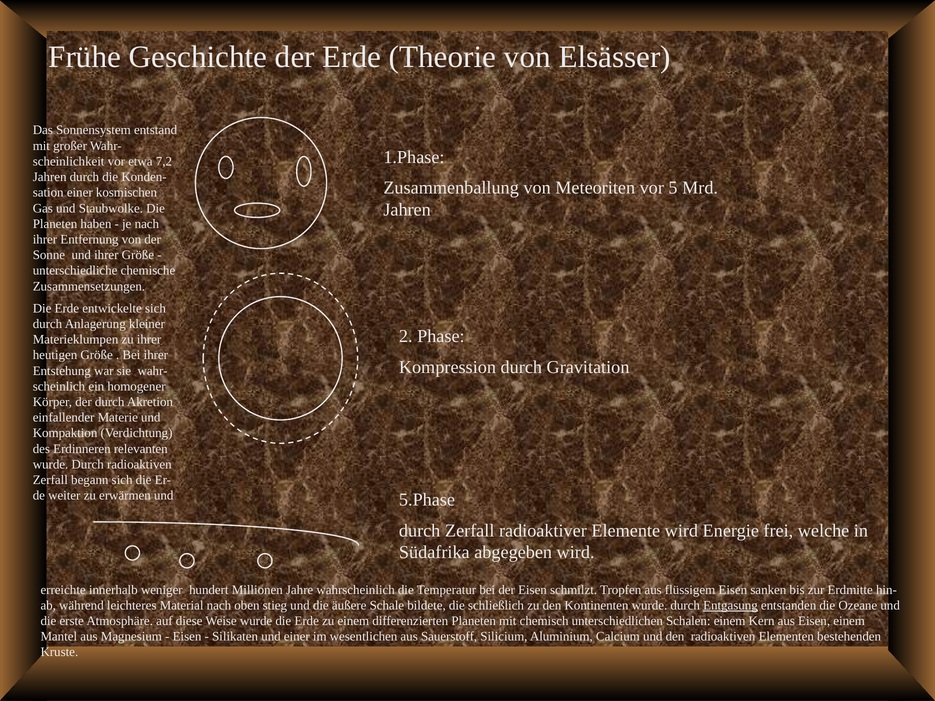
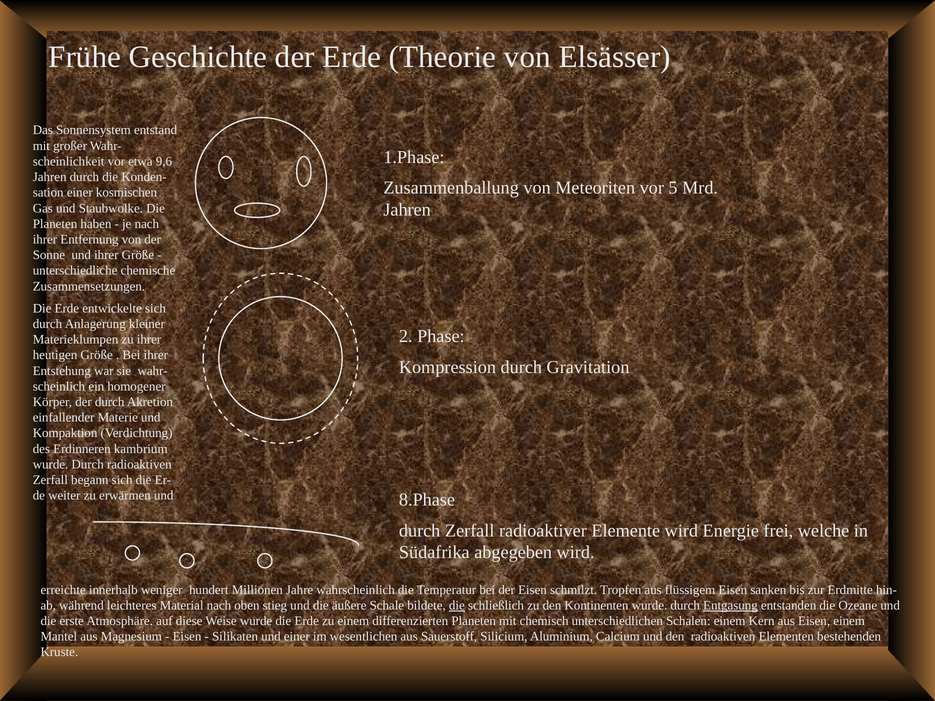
7,2: 7,2 -> 9,6 (164, 161)
relevanten: relevanten -> kambrium (141, 449)
5.Phase: 5.Phase -> 8.Phase (427, 500)
die underline: none -> present (457, 606)
